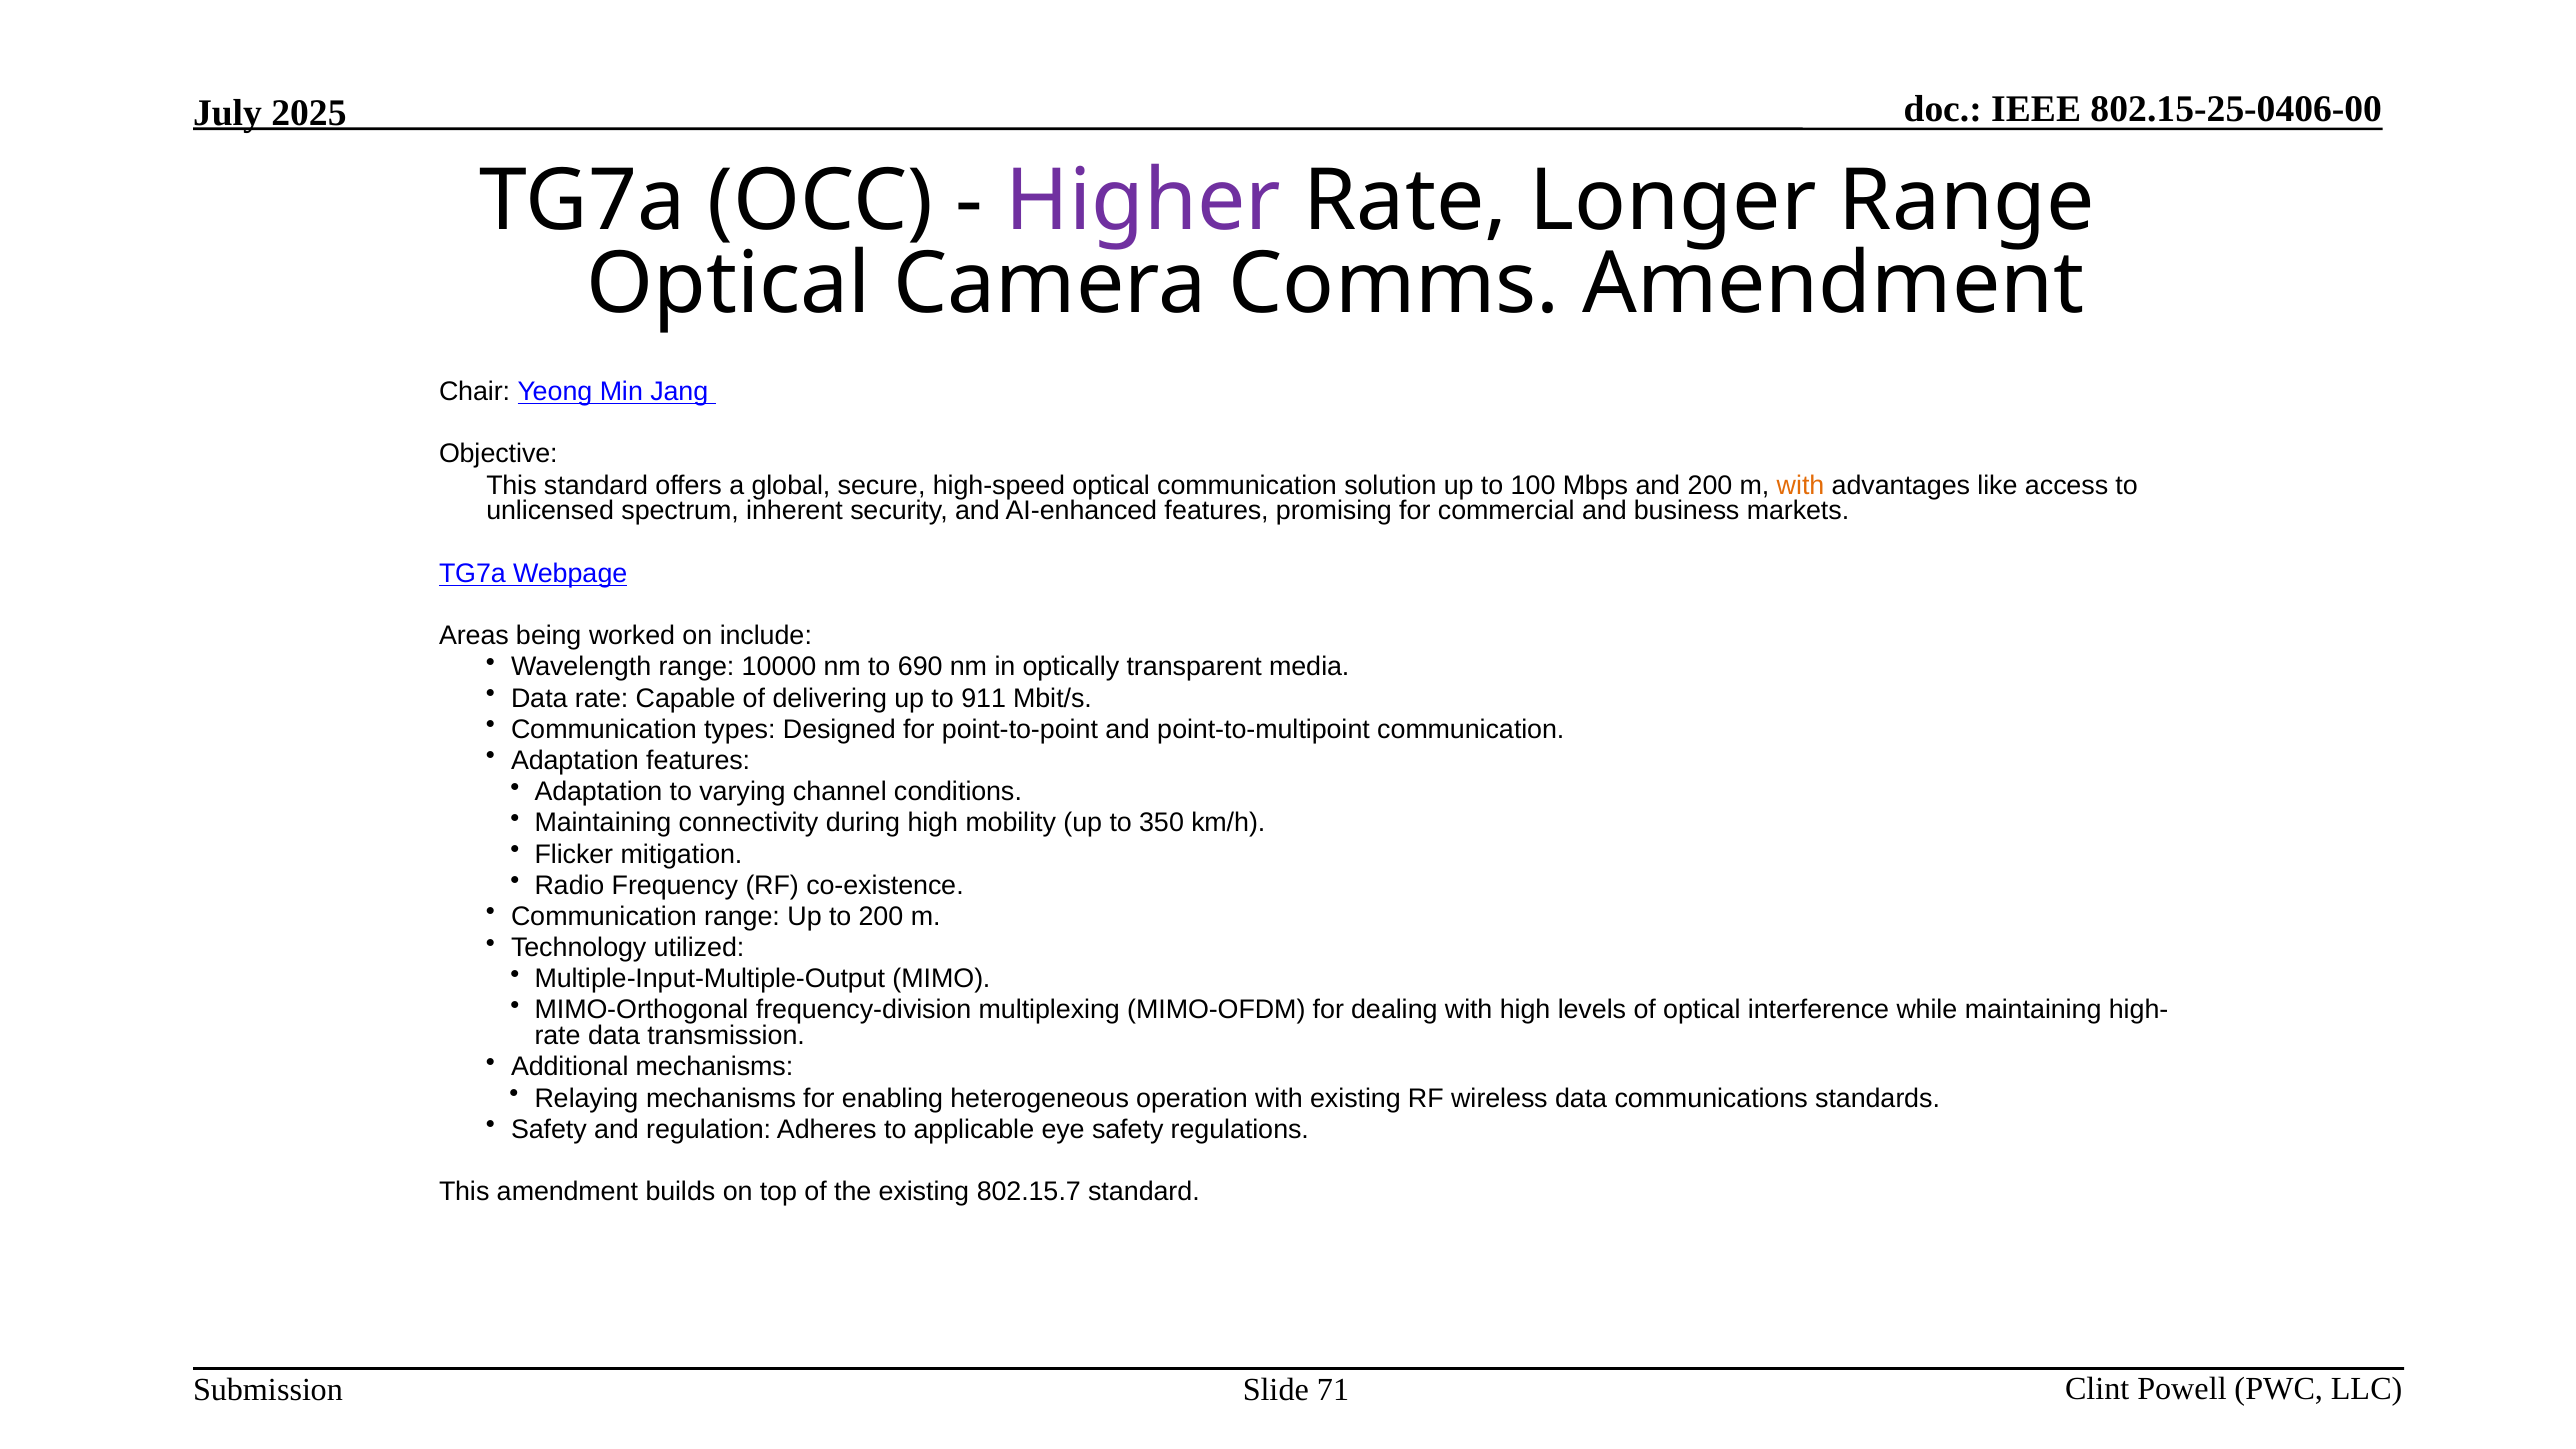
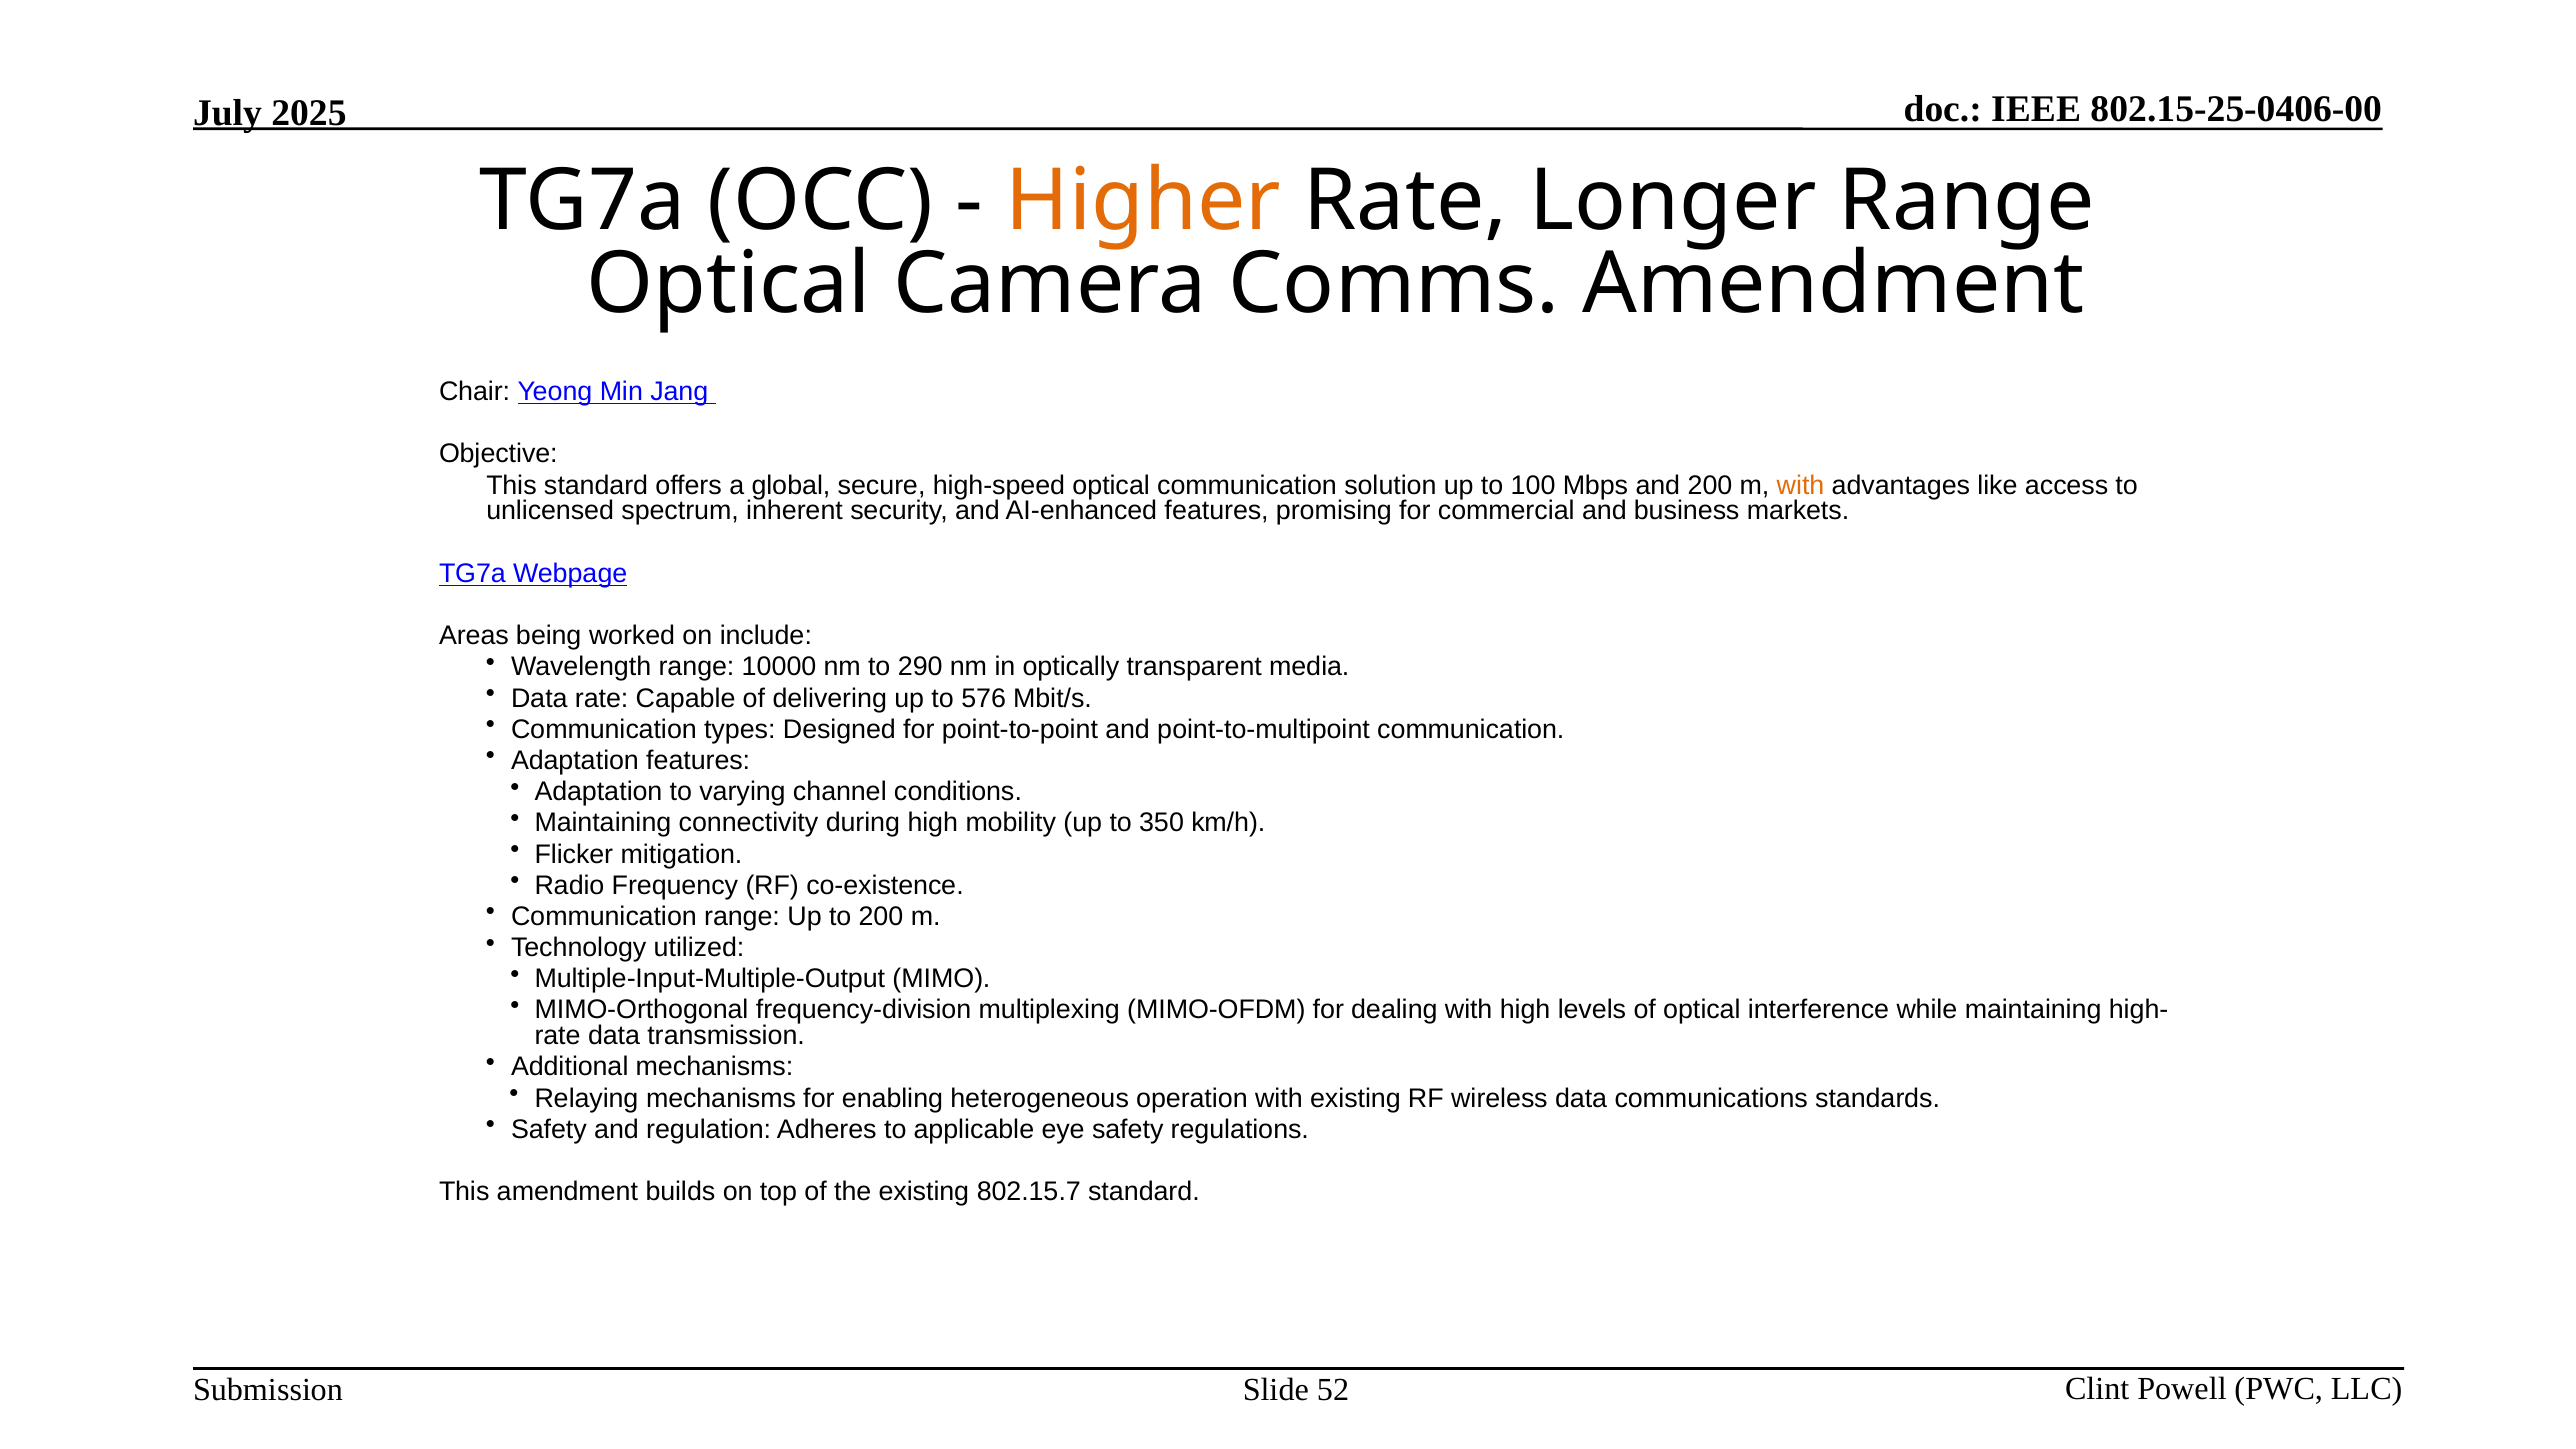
Higher colour: purple -> orange (1143, 201)
690: 690 -> 290 (920, 667)
911: 911 -> 576 (984, 698)
71: 71 -> 52 (1333, 1390)
